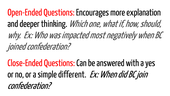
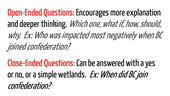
different: different -> wetlands (72, 74)
